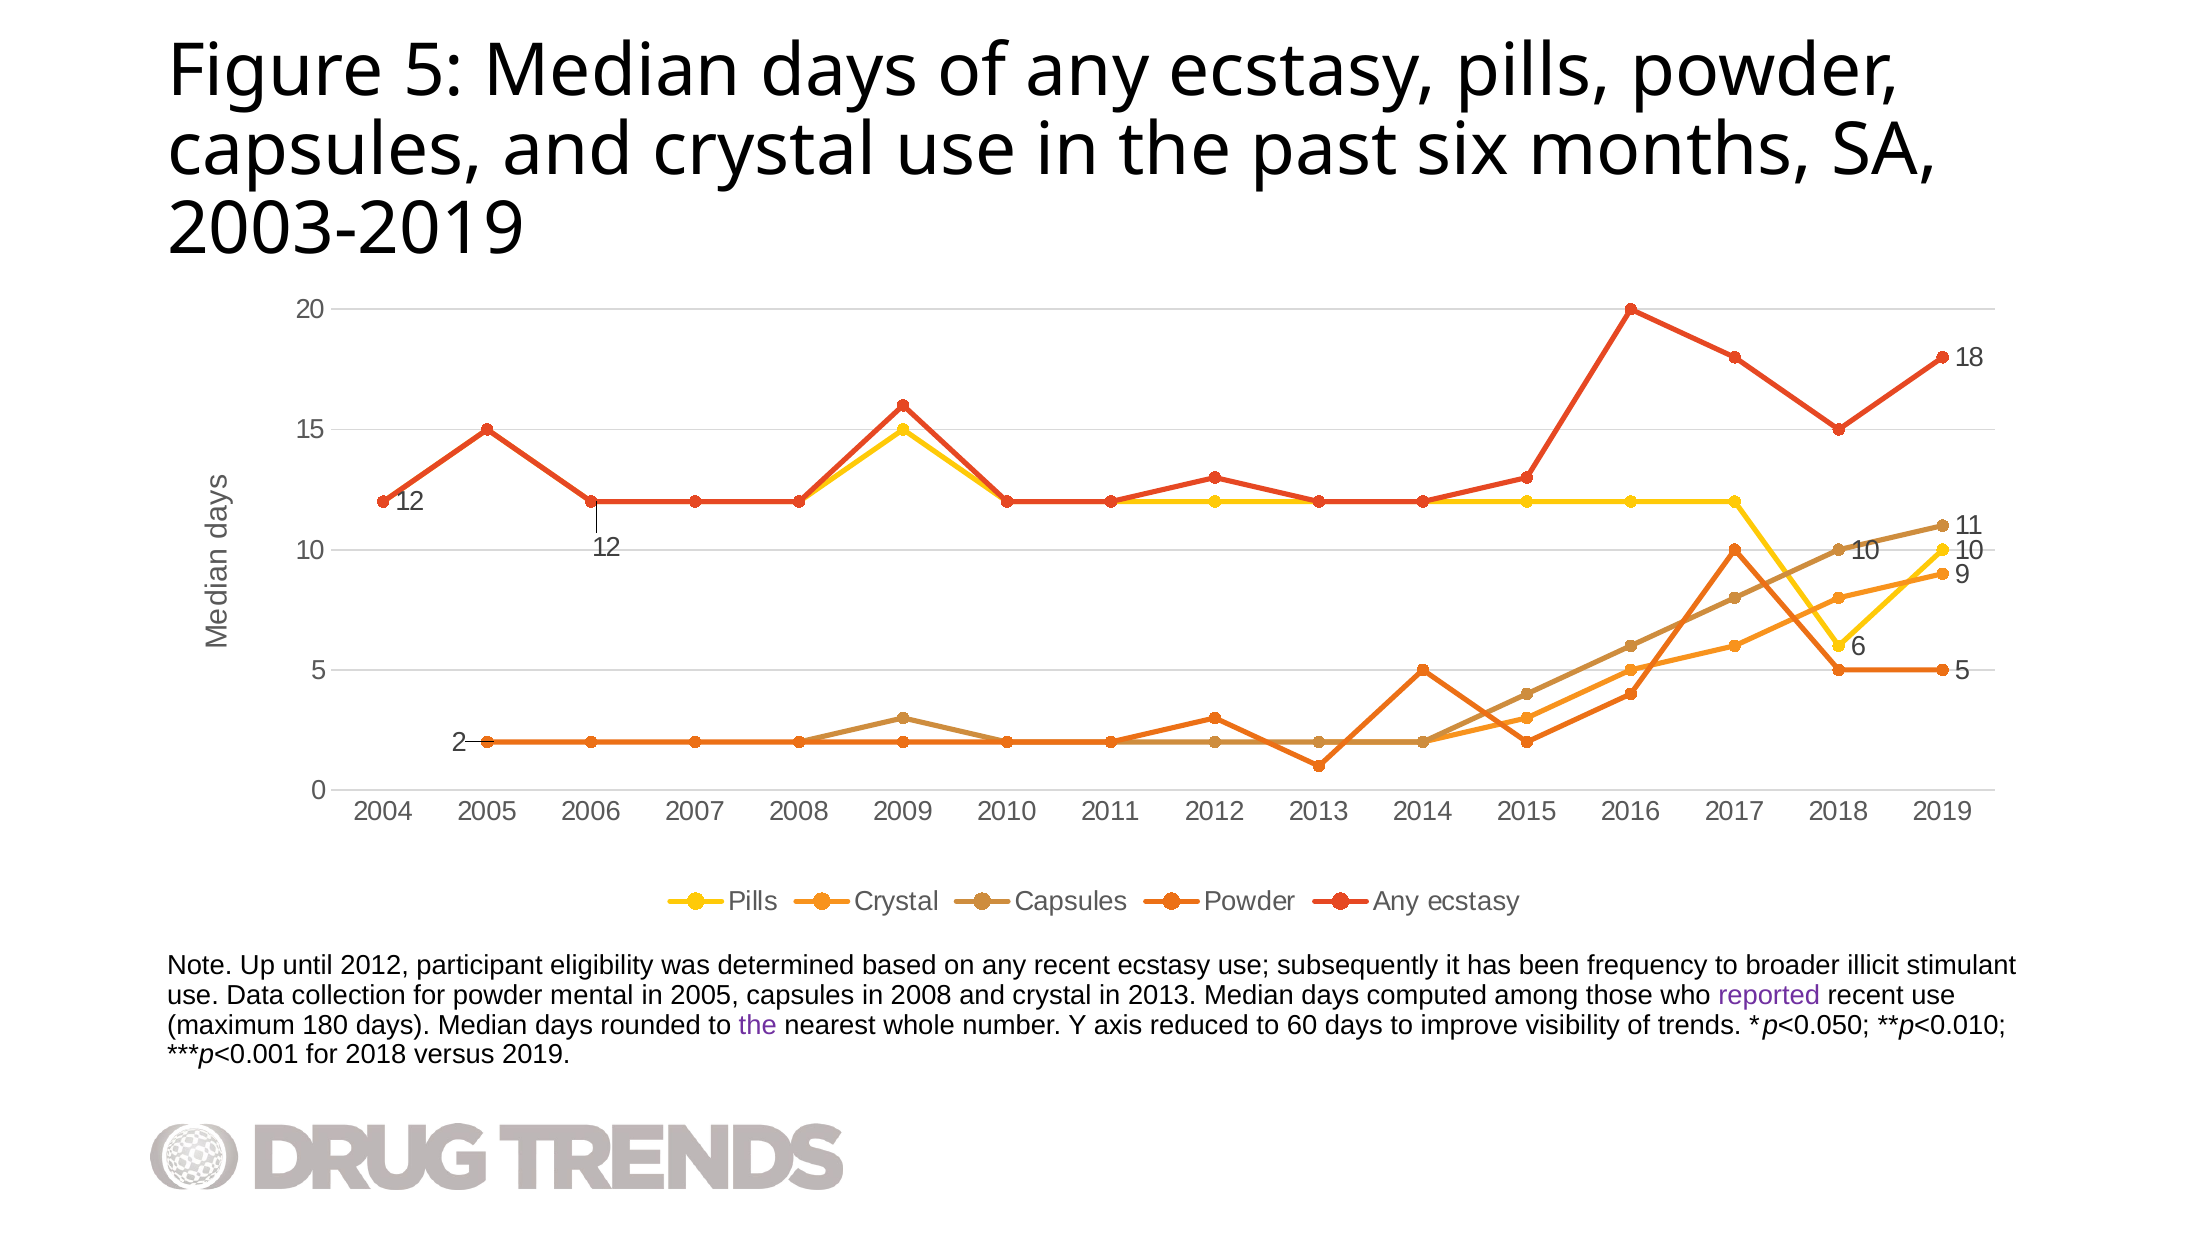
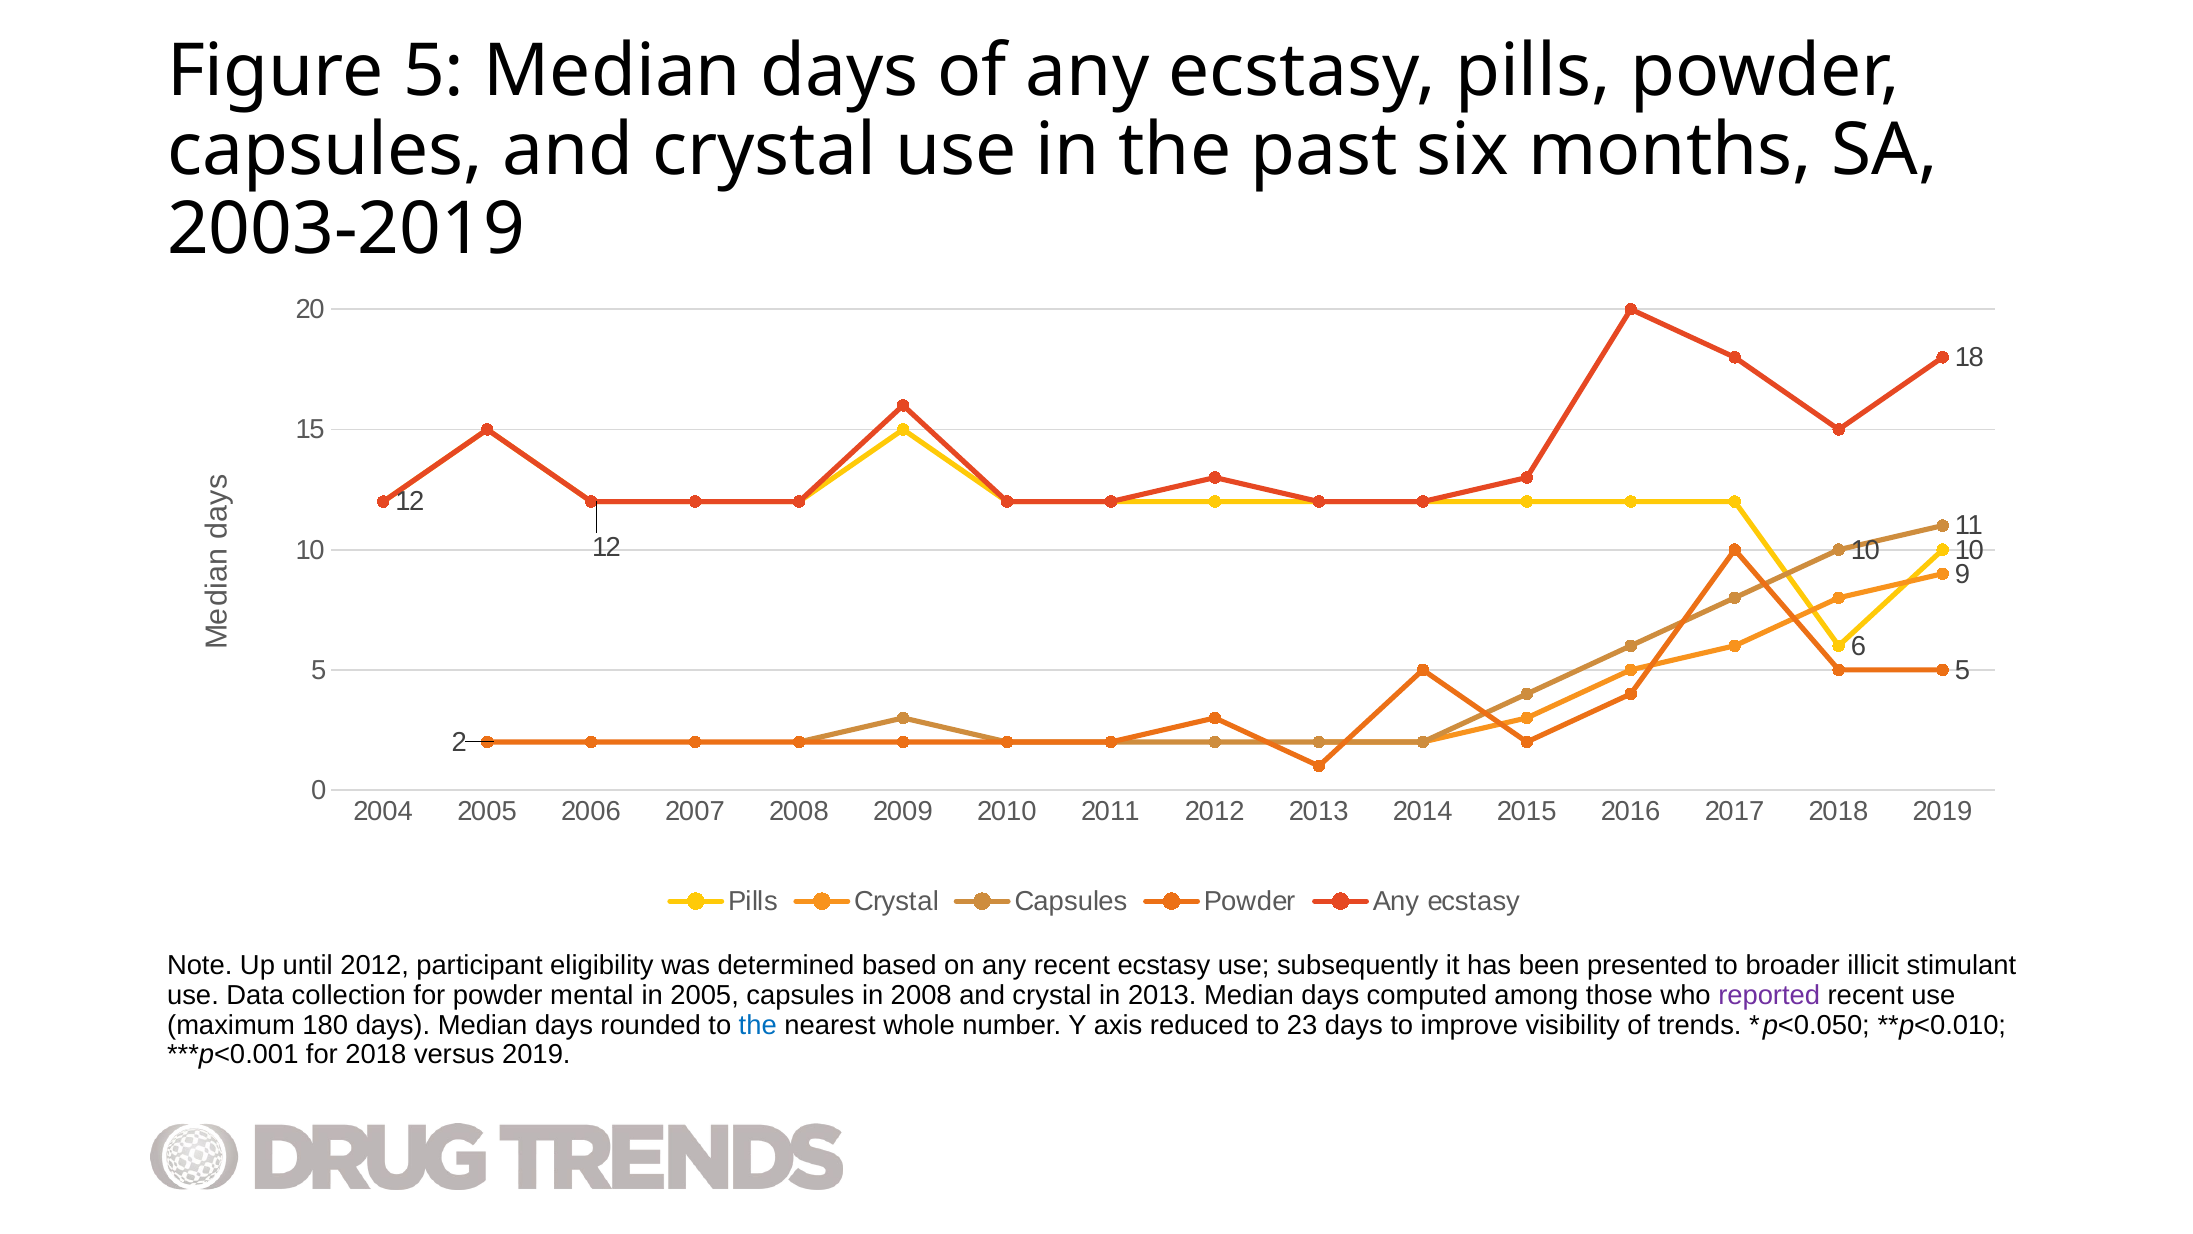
frequency: frequency -> presented (1647, 965)
the colour: purple -> blue (758, 1025)
60: 60 -> 23 (1302, 1025)
